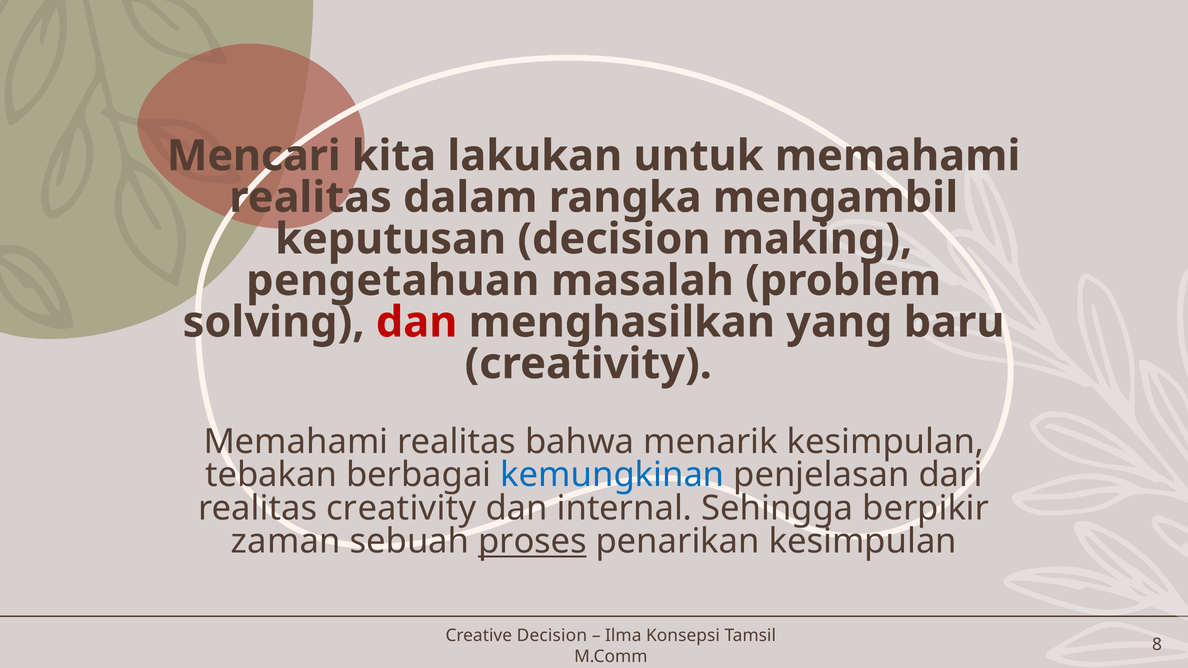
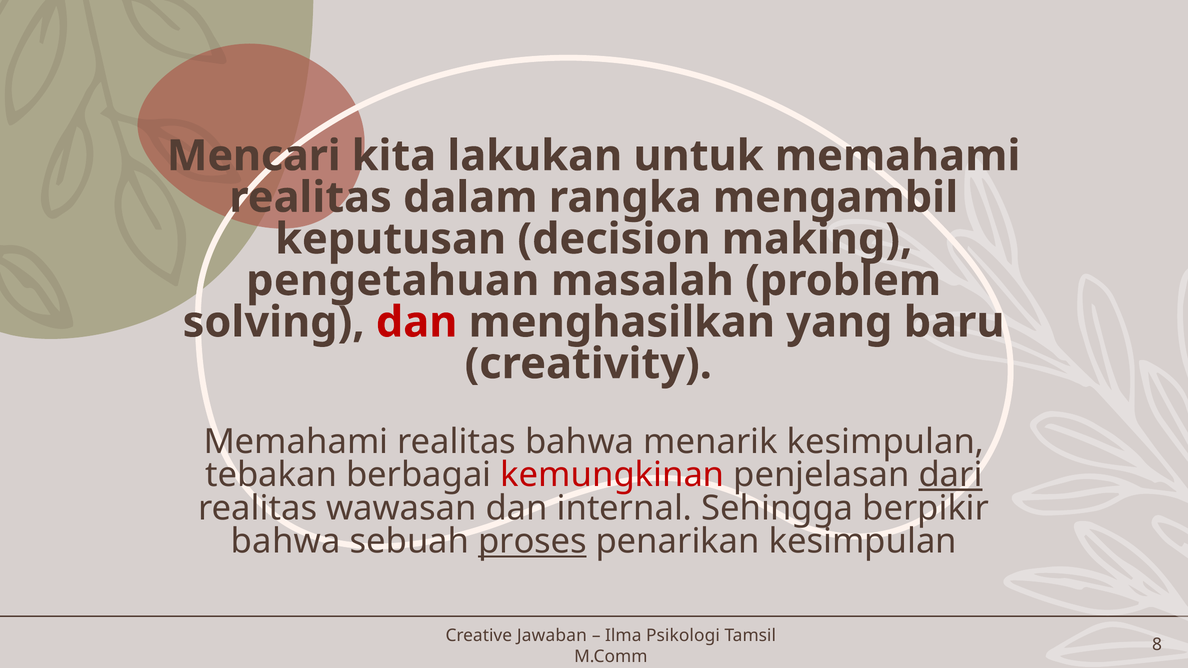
kemungkinan colour: blue -> red (612, 475)
dari underline: none -> present (951, 475)
realitas creativity: creativity -> wawasan (401, 508)
zaman: zaman -> bahwa (286, 542)
Creative Decision: Decision -> Jawaban (552, 636)
Konsepsi: Konsepsi -> Psikologi (683, 636)
